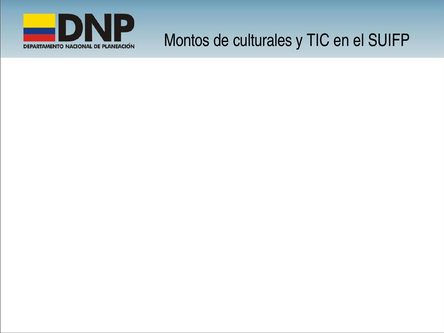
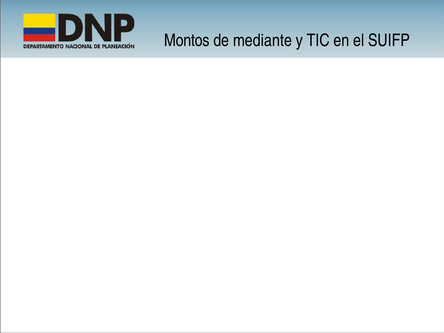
culturales: culturales -> mediante (262, 40)
